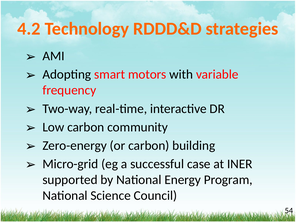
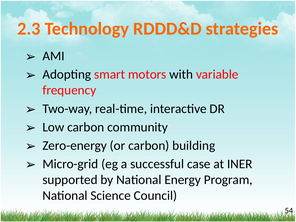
4.2: 4.2 -> 2.3 (29, 29)
